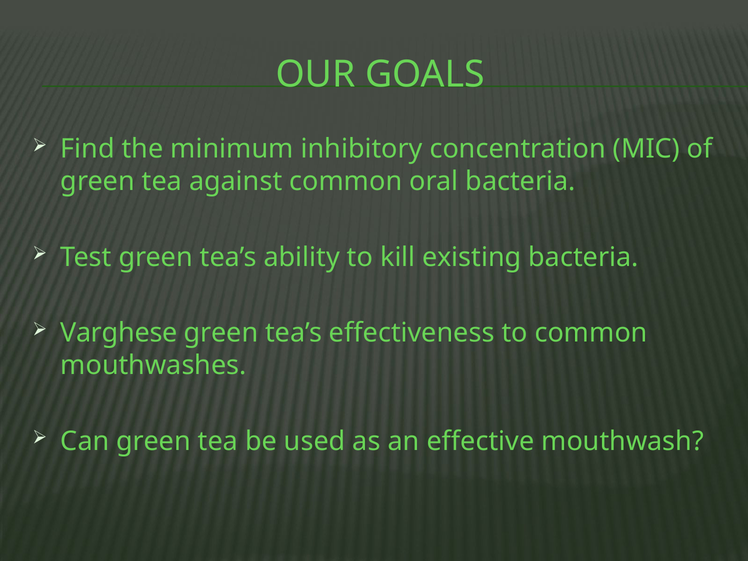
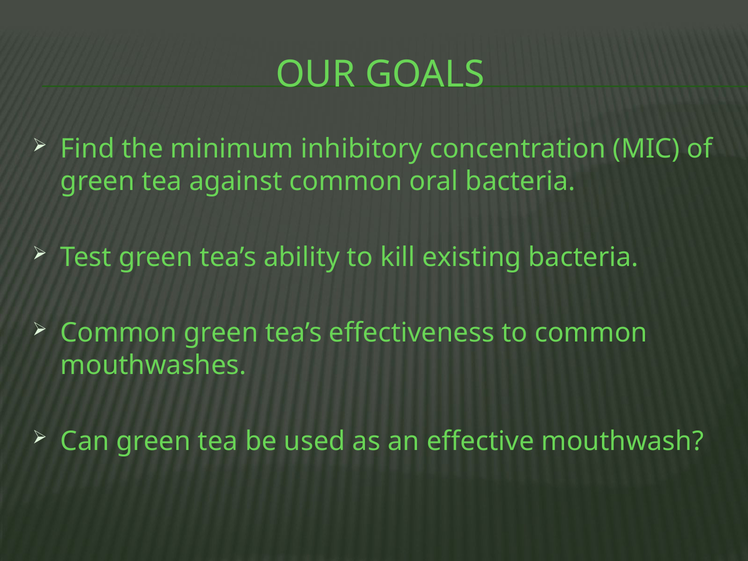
Varghese: Varghese -> Common (119, 333)
